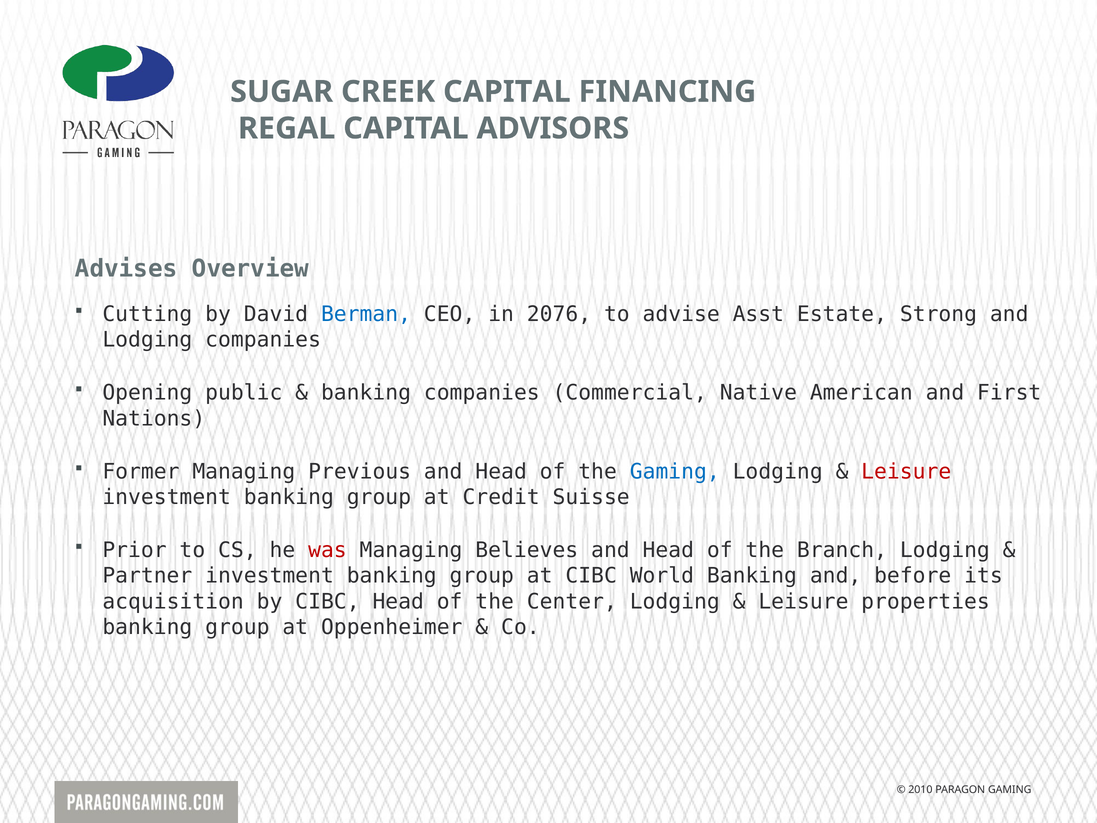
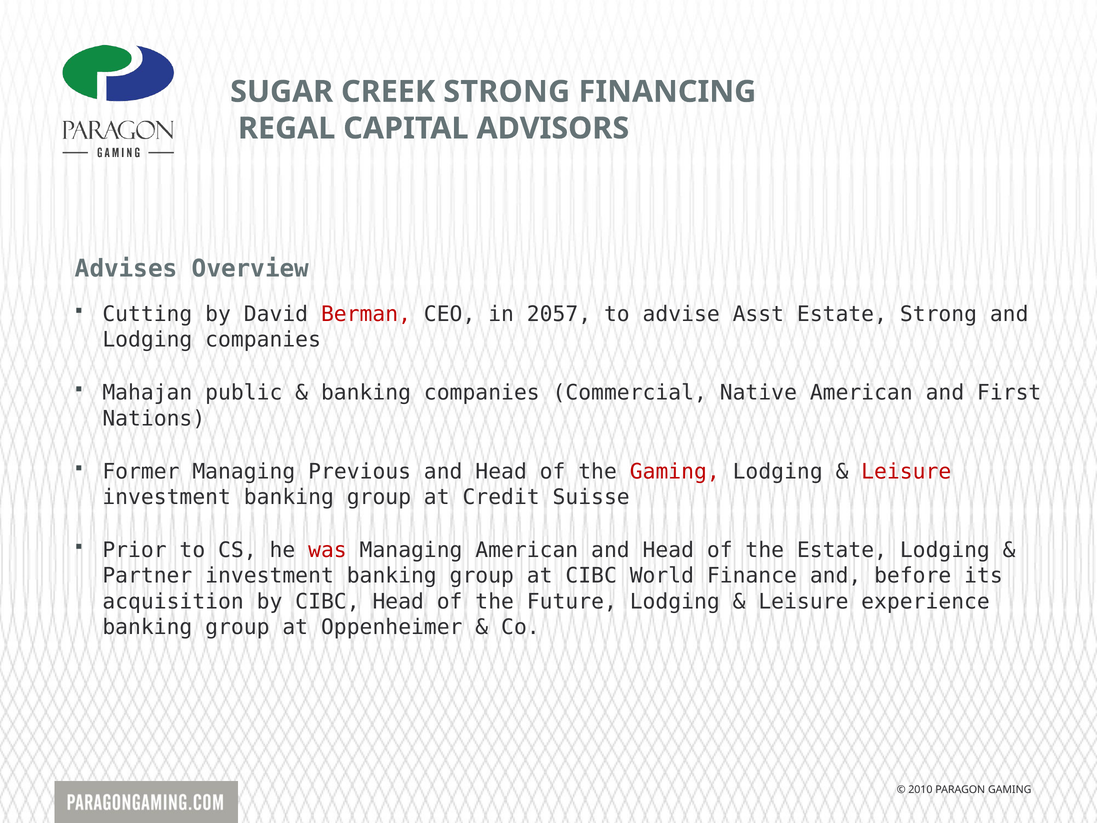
CREEK CAPITAL: CAPITAL -> STRONG (507, 92)
Berman colour: blue -> red (366, 314)
2076: 2076 -> 2057 (559, 314)
Opening: Opening -> Mahajan (147, 393)
Gaming colour: blue -> red (675, 471)
Managing Believes: Believes -> American (527, 550)
the Branch: Branch -> Estate (842, 550)
World Banking: Banking -> Finance (752, 576)
Center: Center -> Future (572, 601)
properties: properties -> experience (926, 601)
